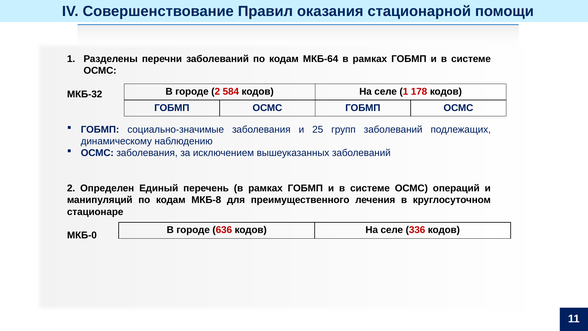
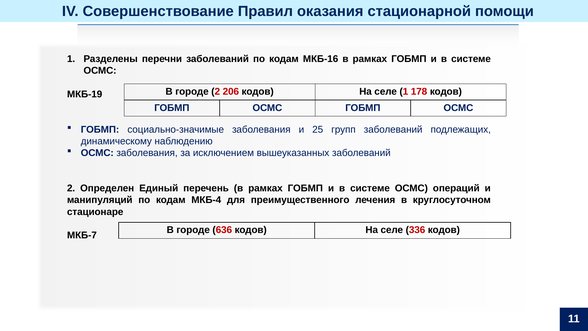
МКБ-64: МКБ-64 -> МКБ-16 (321, 59)
584: 584 -> 206 (231, 92)
МКБ-32: МКБ-32 -> МКБ-19 (85, 94)
МКБ-8: МКБ-8 -> МКБ-4 (206, 200)
МКБ-0: МКБ-0 -> МКБ-7 (82, 235)
